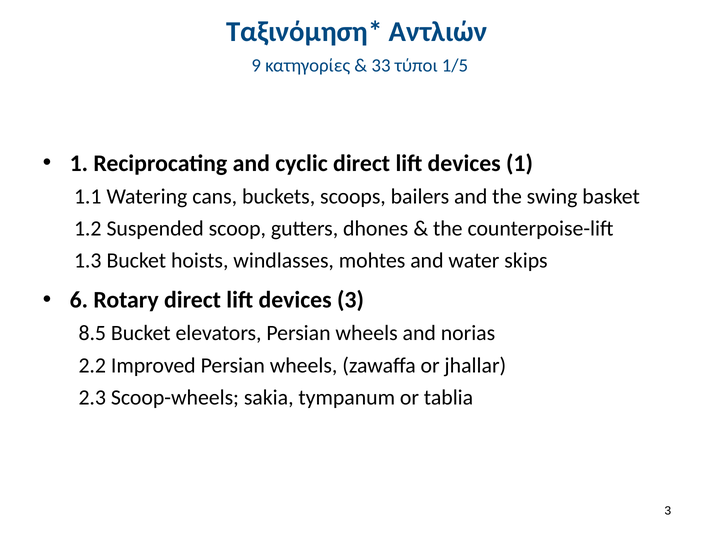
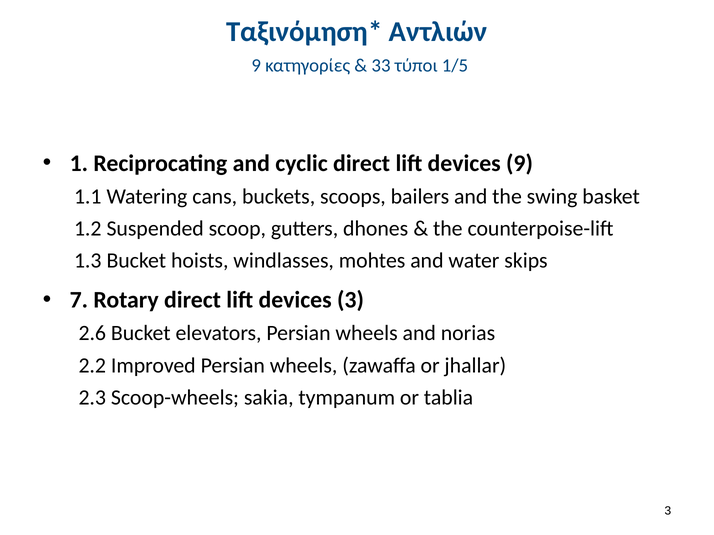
devices 1: 1 -> 9 (520, 164)
6: 6 -> 7 (79, 300)
8.5: 8.5 -> 2.6 (92, 334)
